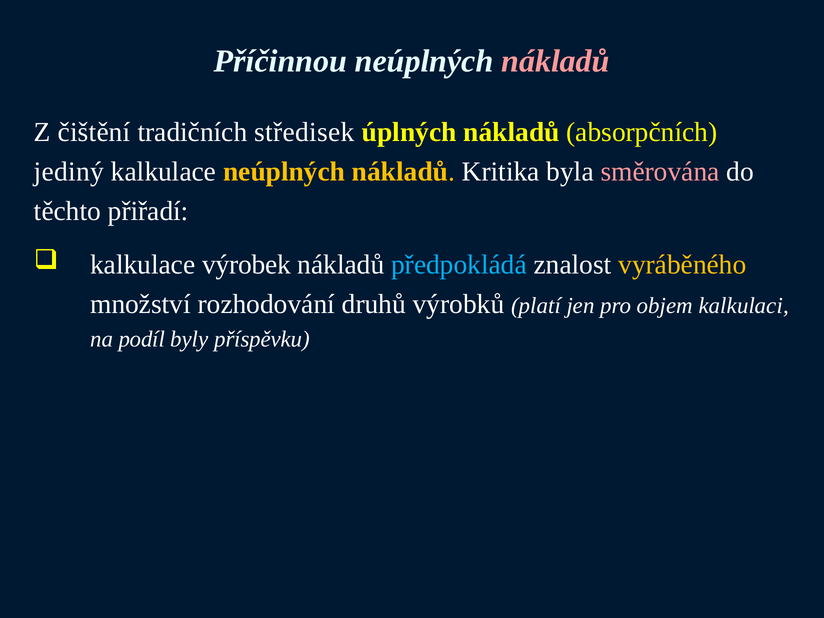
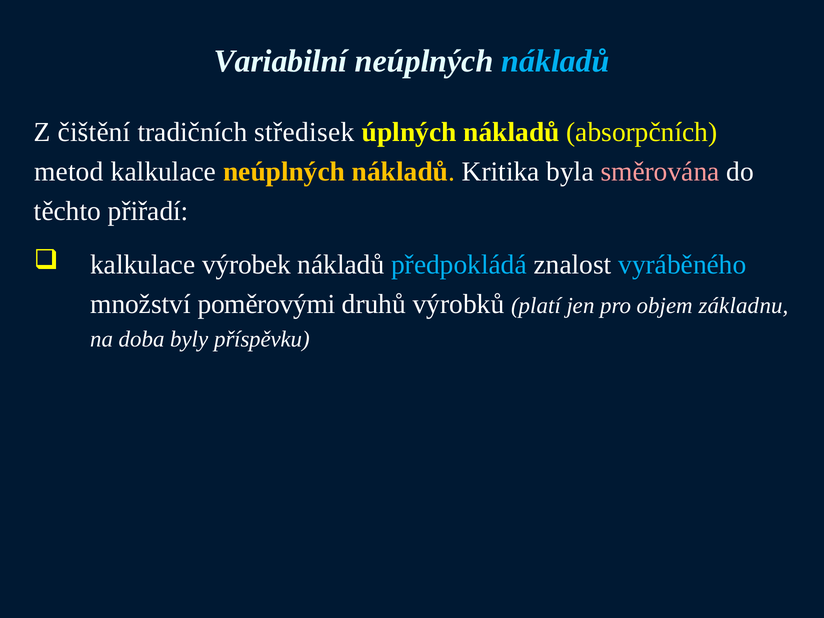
Příčinnou: Příčinnou -> Variabilní (280, 61)
nákladů colour: pink -> light blue (556, 61)
jediný: jediný -> metod (69, 172)
vyráběného colour: yellow -> light blue (682, 265)
rozhodování: rozhodování -> poměrovými (266, 304)
kalkulaci: kalkulaci -> základnu (744, 306)
podíl: podíl -> doba (142, 339)
